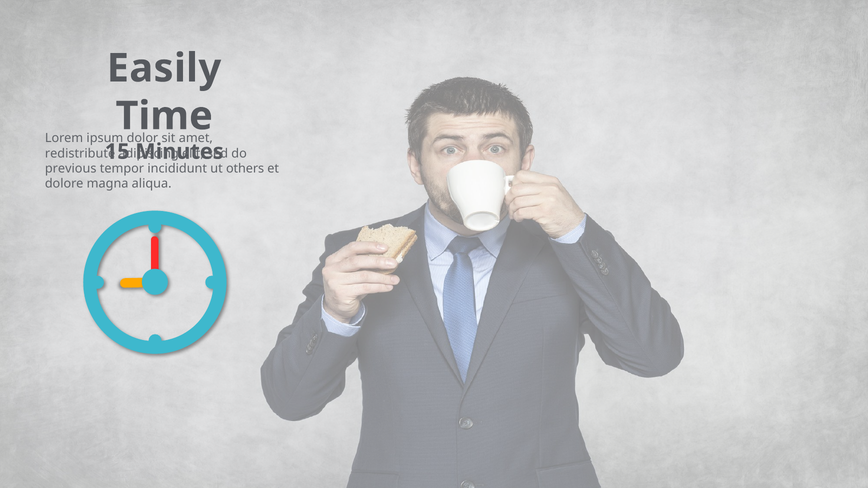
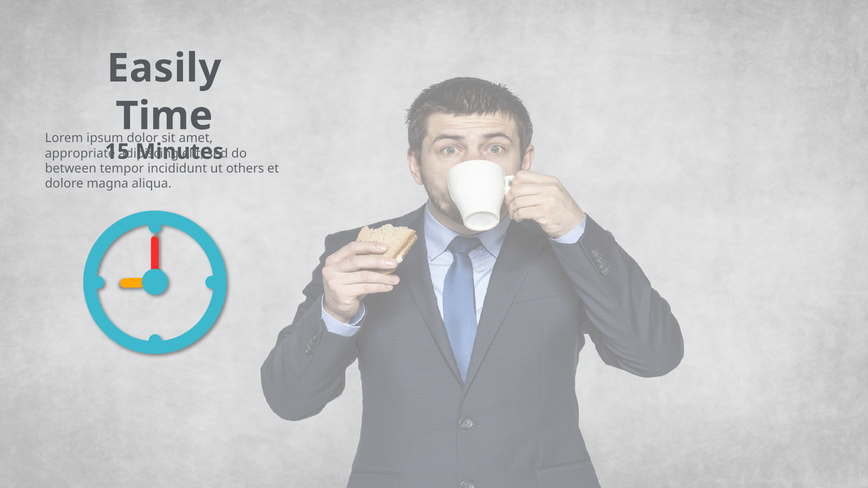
redistribute: redistribute -> appropriate (80, 153)
previous: previous -> between (71, 169)
